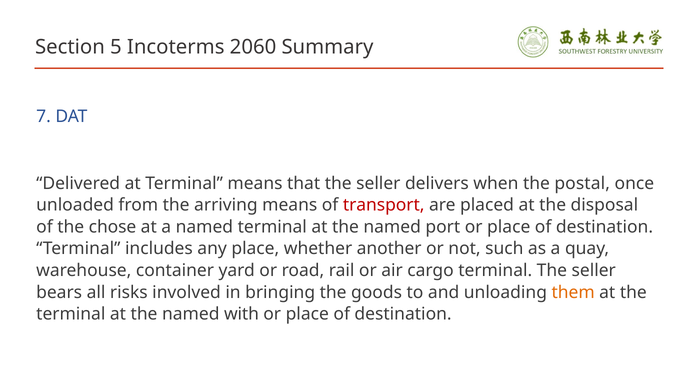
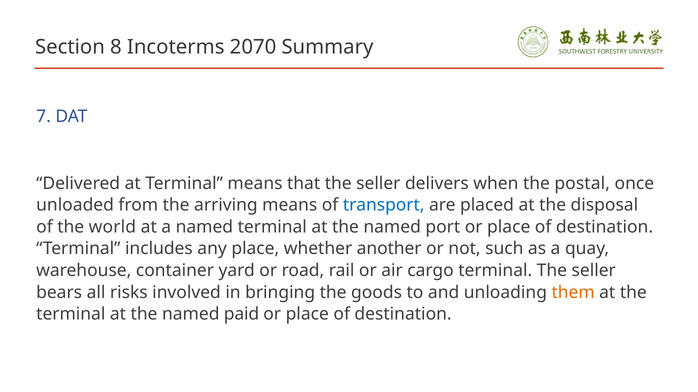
5: 5 -> 8 (116, 47)
2060: 2060 -> 2070 (253, 47)
transport colour: red -> blue (384, 205)
chose: chose -> world (112, 227)
with: with -> paid (241, 315)
